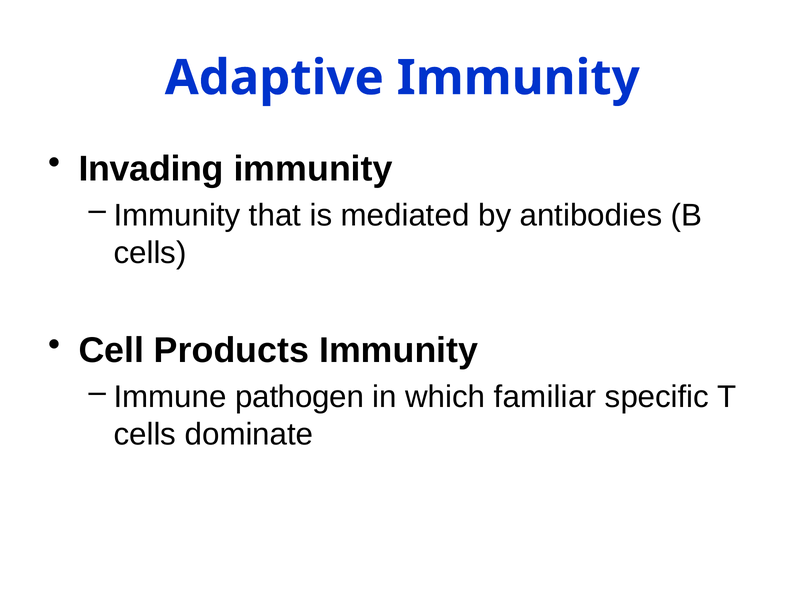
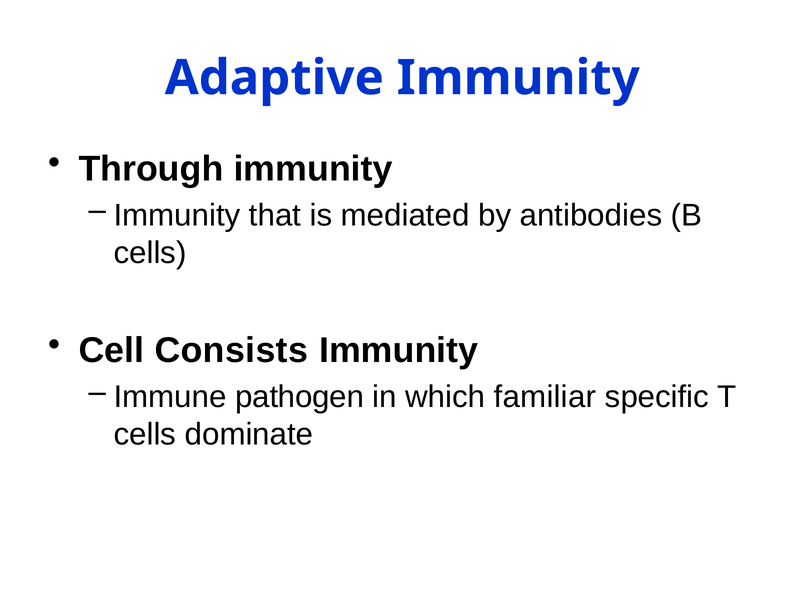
Invading: Invading -> Through (151, 169)
Products: Products -> Consists (231, 351)
